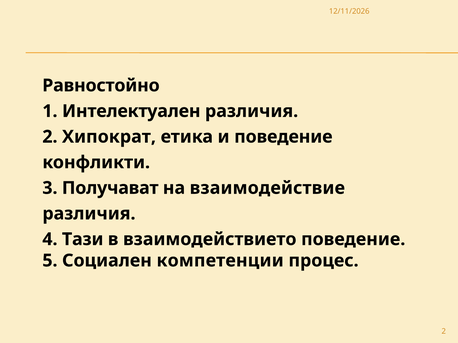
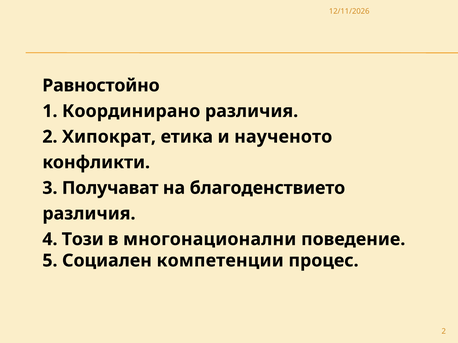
Интелектуален: Интелектуален -> Координирано (131, 111)
и поведение: поведение -> наученото (283, 137)
взаимодействие: взаимодействие -> благоденствието (267, 188)
Тази: Тази -> Този (83, 240)
взаимодействието: взаимодействието -> многонационални (210, 240)
